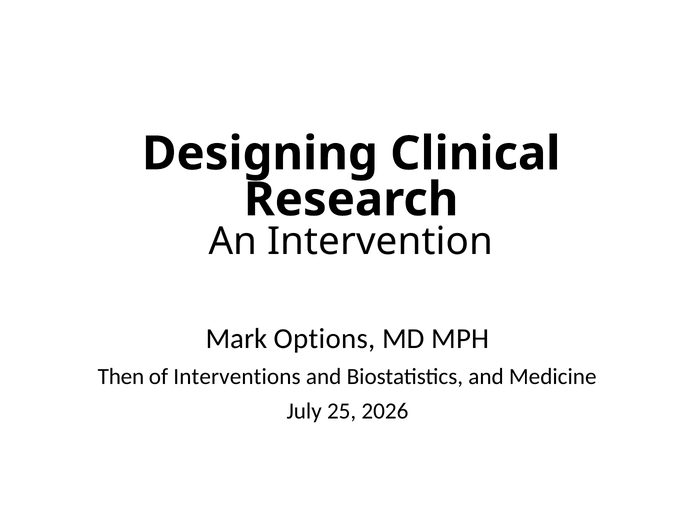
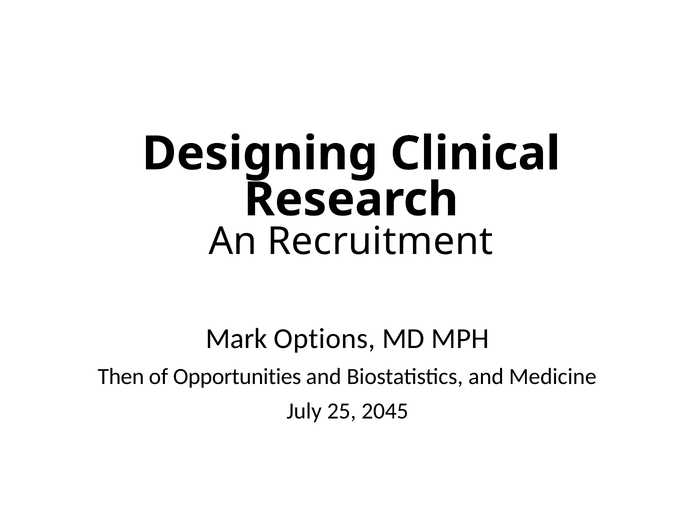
Intervention: Intervention -> Recruitment (380, 242)
Interventions: Interventions -> Opportunities (237, 377)
2026: 2026 -> 2045 (385, 411)
